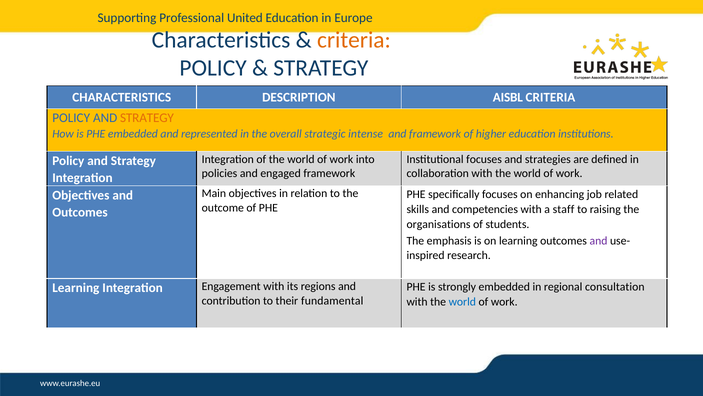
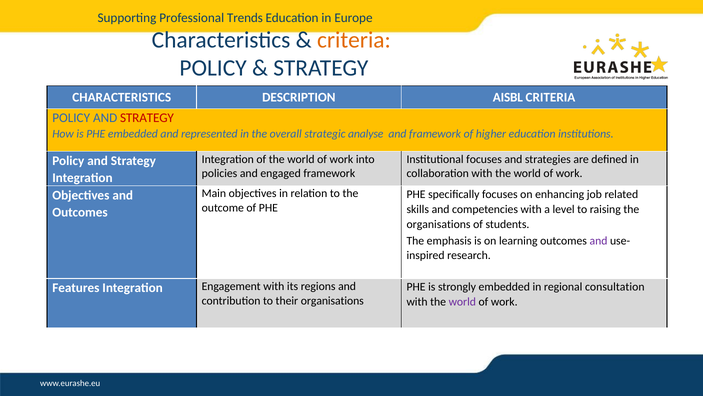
United: United -> Trends (245, 18)
STRATEGY colour: orange -> red (147, 118)
intense: intense -> analyse (366, 134)
staff: staff -> level (564, 209)
Learning: Learning -> Features (76, 288)
their fundamental: fundamental -> organisations (332, 300)
world colour: blue -> purple (462, 302)
